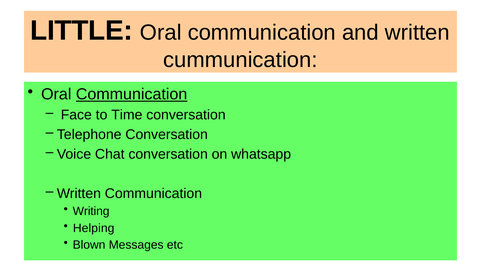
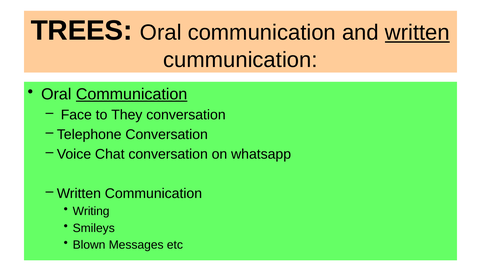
LITTLE: LITTLE -> TREES (82, 31)
written underline: none -> present (417, 32)
Time: Time -> They (127, 115)
Helping: Helping -> Smileys (94, 229)
